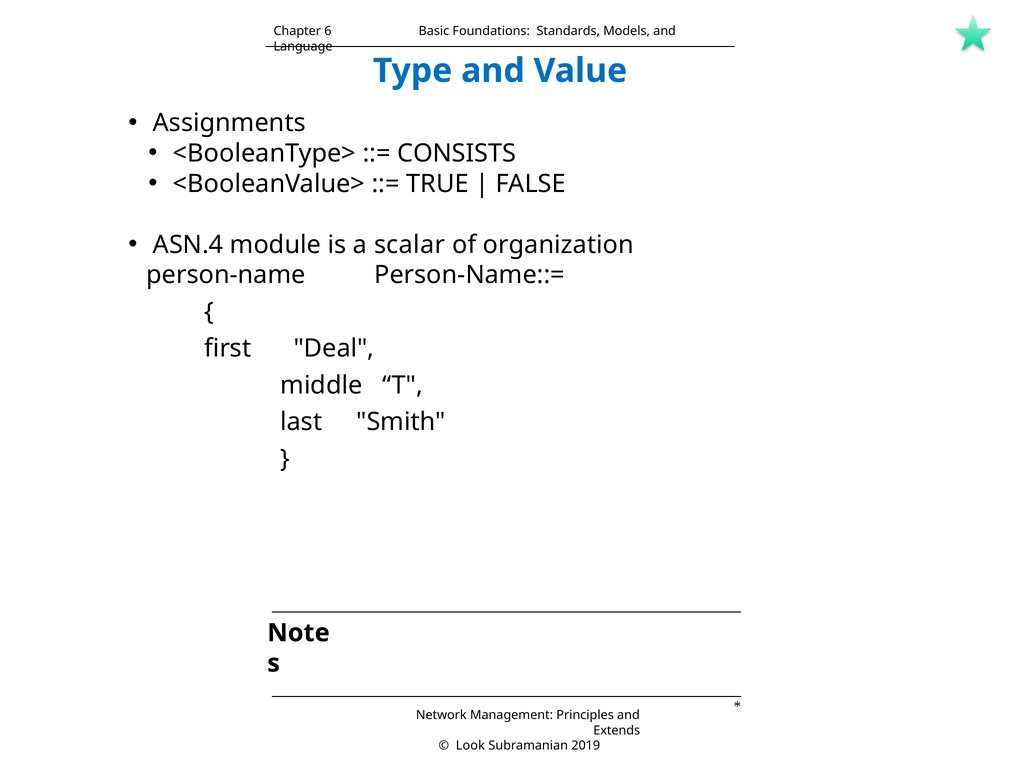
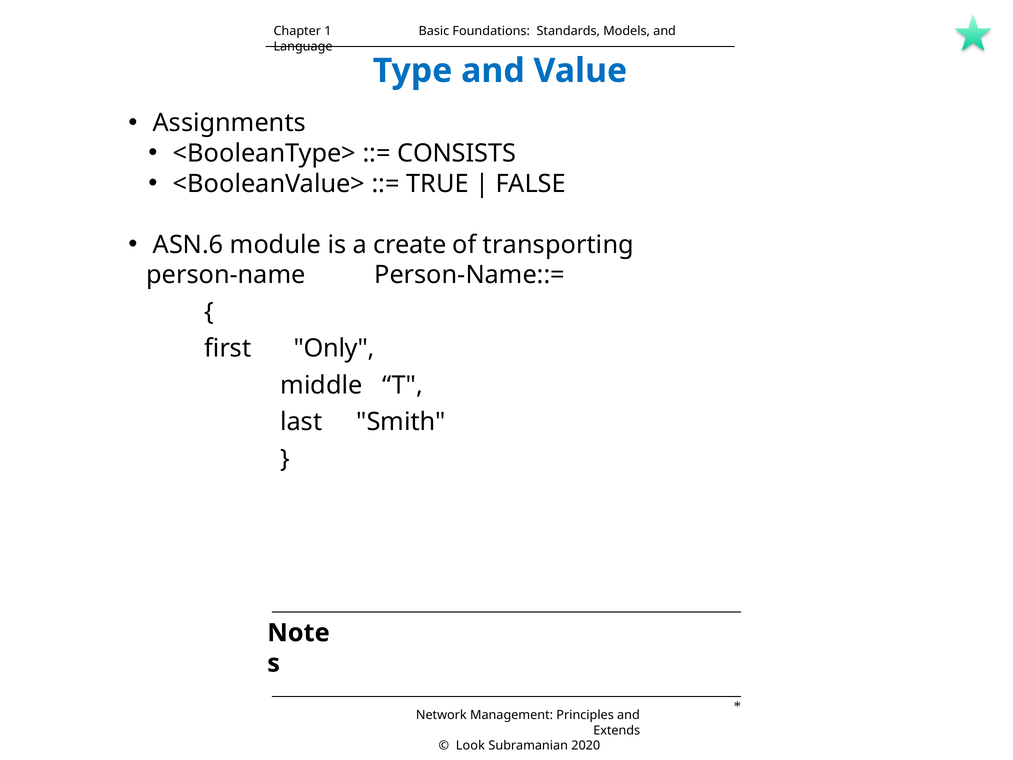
6: 6 -> 1 (328, 31)
ASN.4: ASN.4 -> ASN.6 (188, 245)
scalar: scalar -> create (410, 245)
organization: organization -> transporting (558, 245)
Deal: Deal -> Only (334, 348)
2019: 2019 -> 2020 (586, 745)
